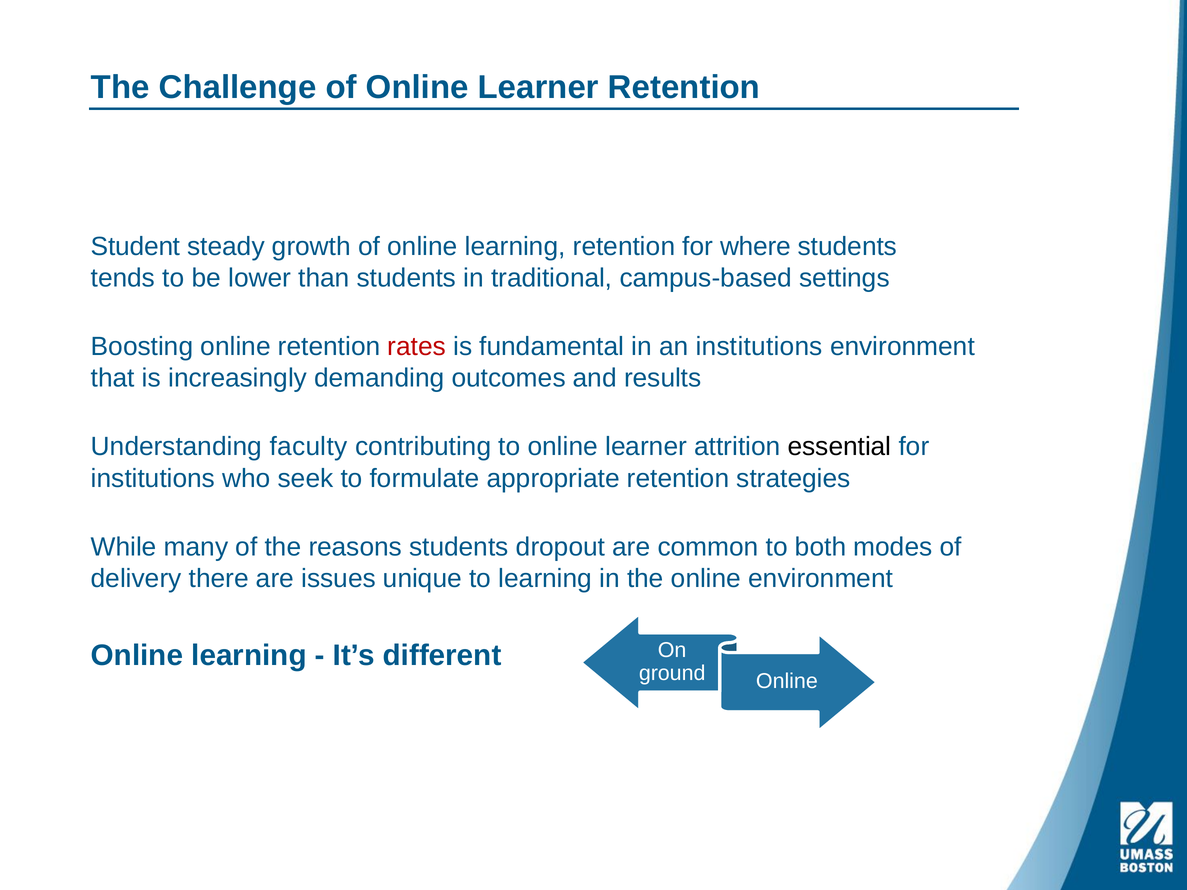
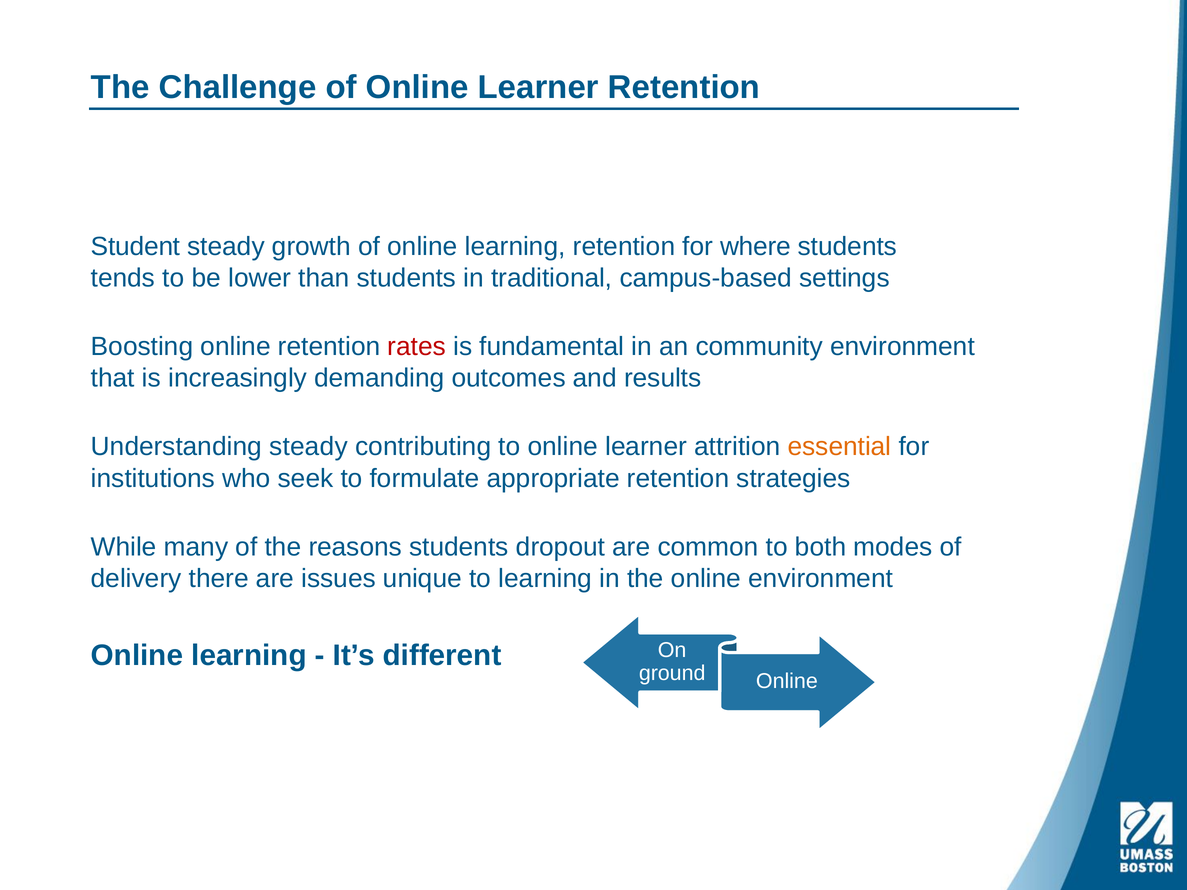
an institutions: institutions -> community (759, 347)
Understanding faculty: faculty -> steady (309, 447)
essential colour: black -> orange (839, 447)
